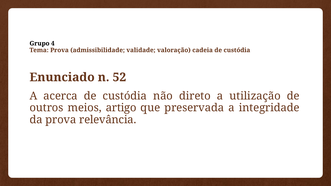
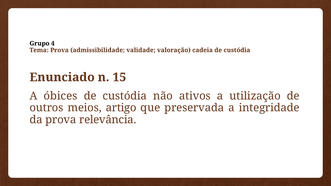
52: 52 -> 15 (119, 77)
acerca: acerca -> óbices (60, 96)
direto: direto -> ativos (195, 96)
